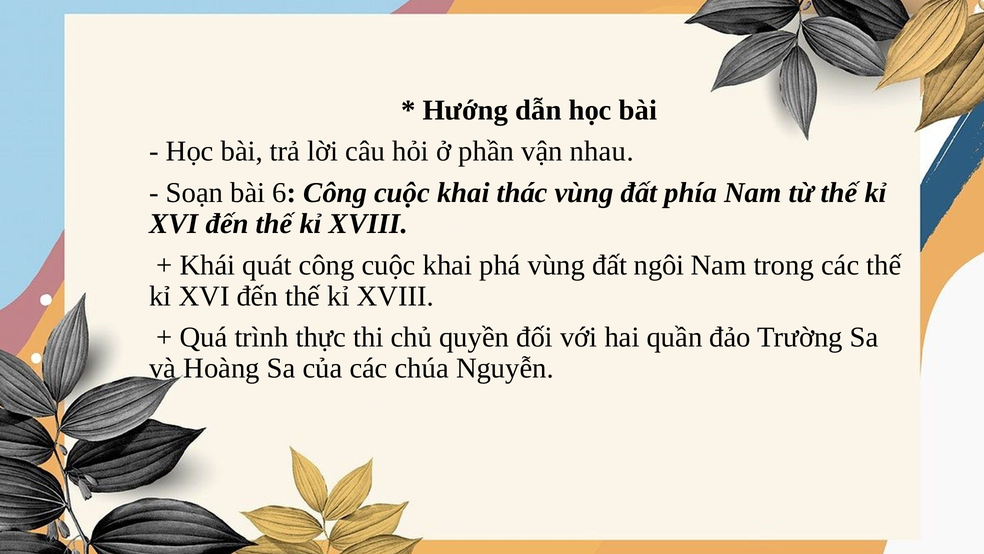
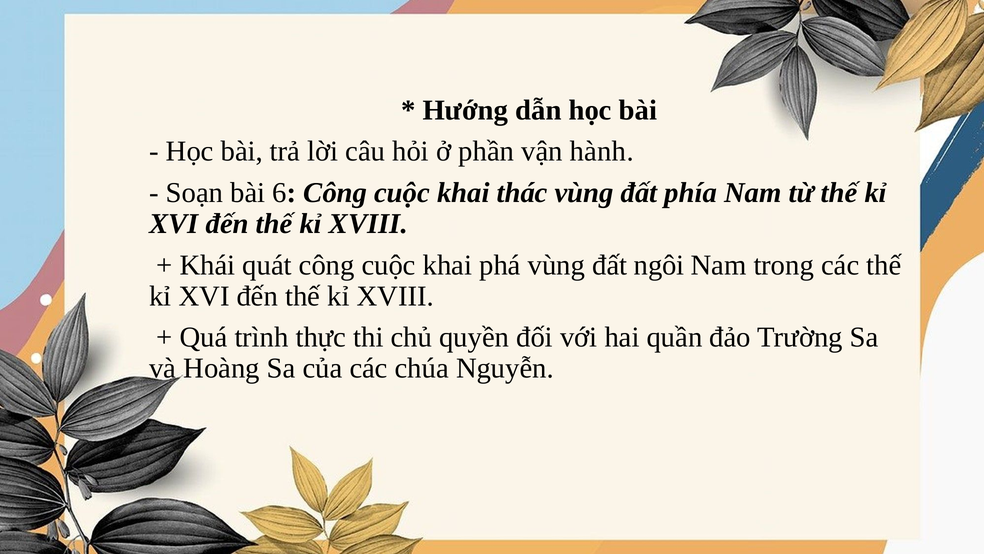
nhau: nhau -> hành (602, 151)
